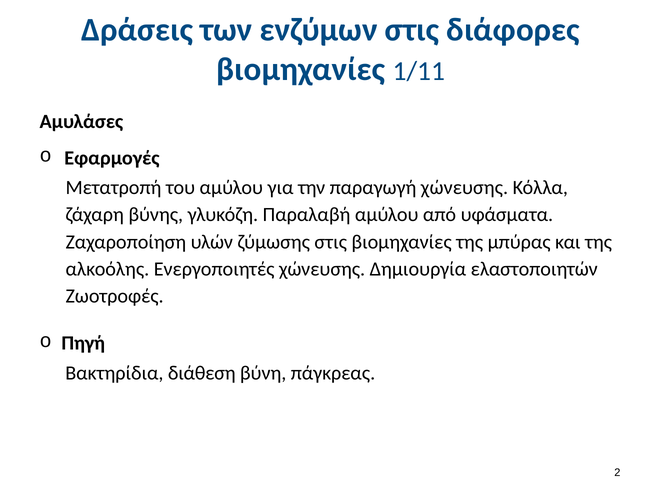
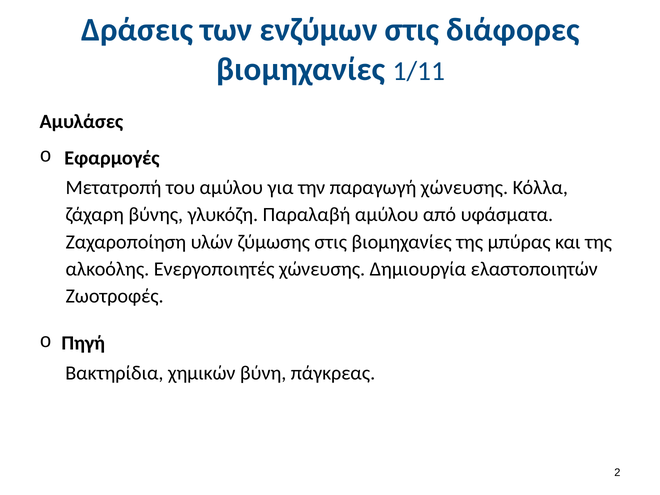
διάθεση: διάθεση -> χημικών (202, 373)
